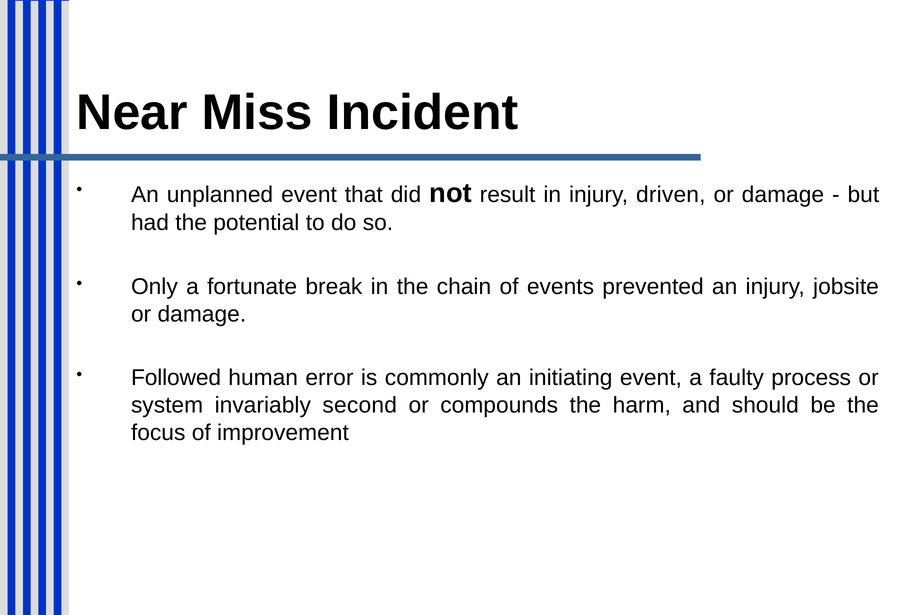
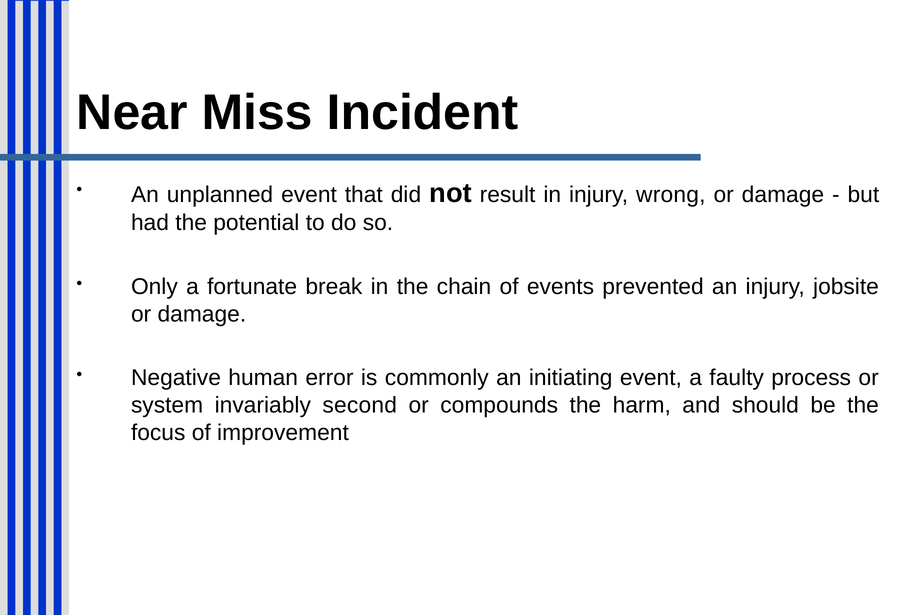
driven: driven -> wrong (671, 195)
Followed: Followed -> Negative (176, 378)
